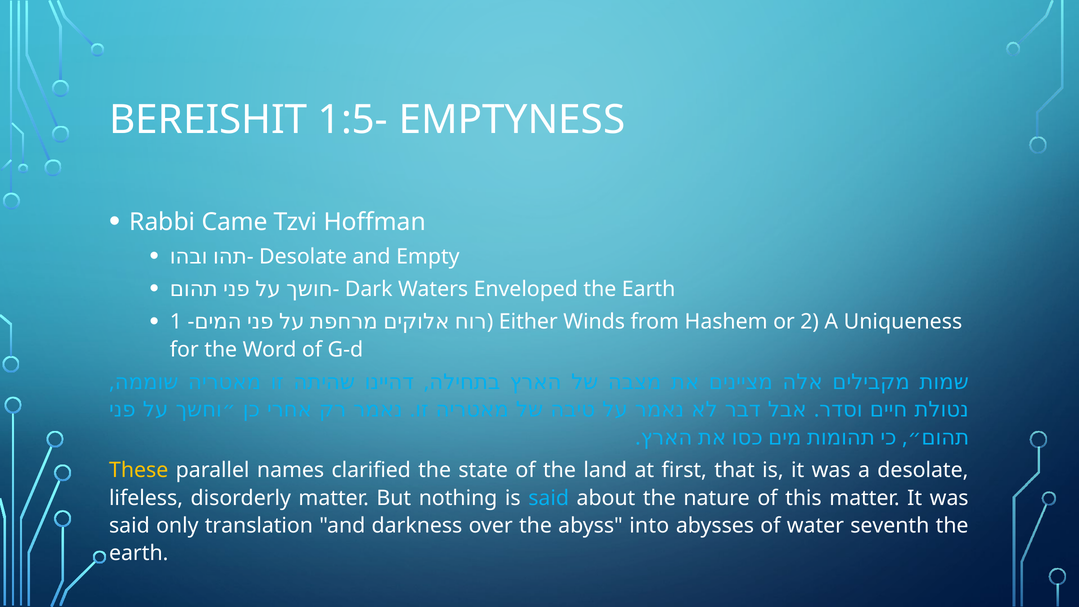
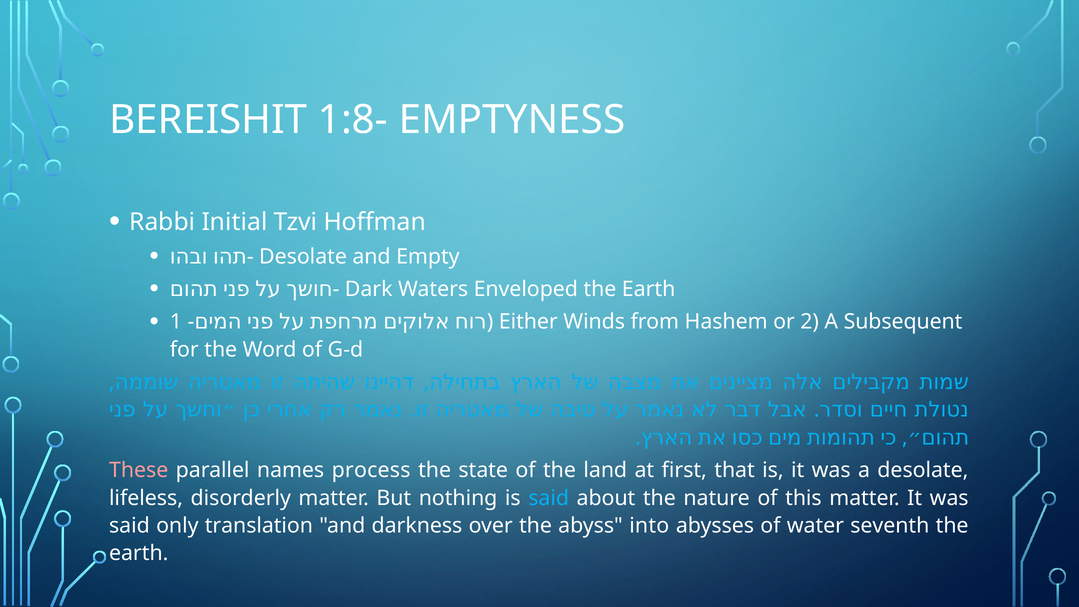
1:5-: 1:5- -> 1:8- (353, 120)
Came: Came -> Initial (234, 222)
Uniqueness: Uniqueness -> Subsequent (903, 322)
These colour: yellow -> pink (139, 470)
clarified: clarified -> process (371, 470)
